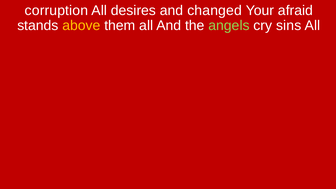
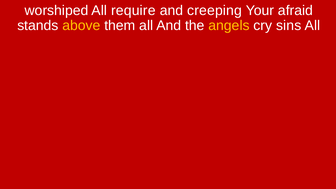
corruption: corruption -> worshiped (57, 10)
desires: desires -> require (133, 10)
changed: changed -> creeping (215, 10)
angels colour: light green -> yellow (229, 26)
